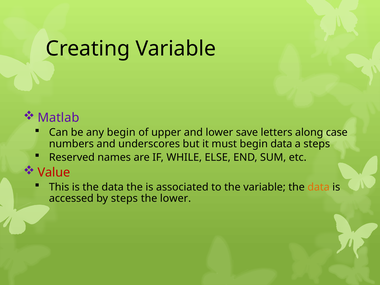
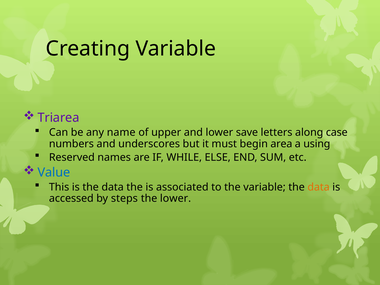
Matlab: Matlab -> Triarea (59, 118)
any begin: begin -> name (121, 132)
begin data: data -> area (281, 144)
a steps: steps -> using (317, 144)
Value colour: red -> blue (54, 172)
